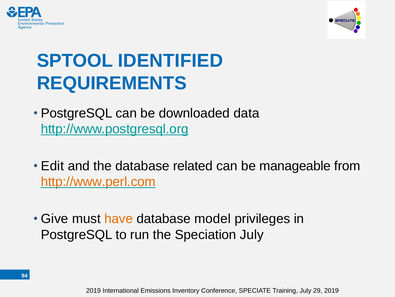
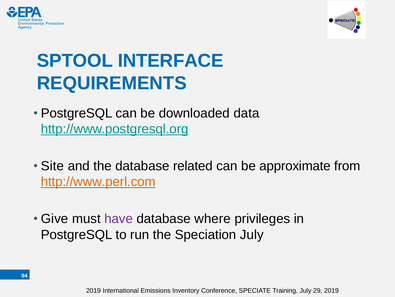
IDENTIFIED: IDENTIFIED -> INTERFACE (171, 61)
Edit: Edit -> Site (52, 166)
manageable: manageable -> approximate (295, 166)
have colour: orange -> purple (119, 218)
model: model -> where (213, 218)
